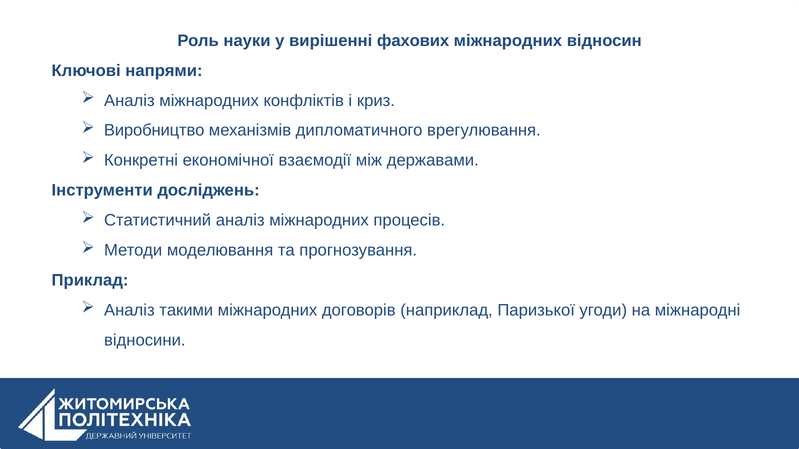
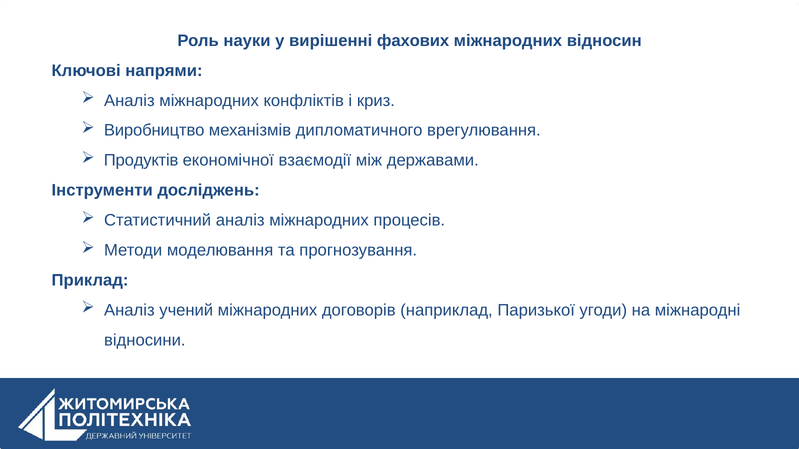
Конкретні: Конкретні -> Продуктів (141, 161)
такими: такими -> учений (186, 310)
